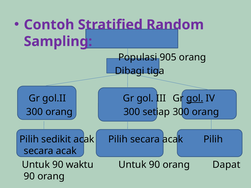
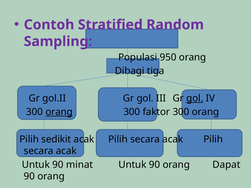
905: 905 -> 950 (168, 57)
orang underline: none -> present (59, 112)
setiap: setiap -> faktor (156, 112)
waktu: waktu -> minat (80, 165)
